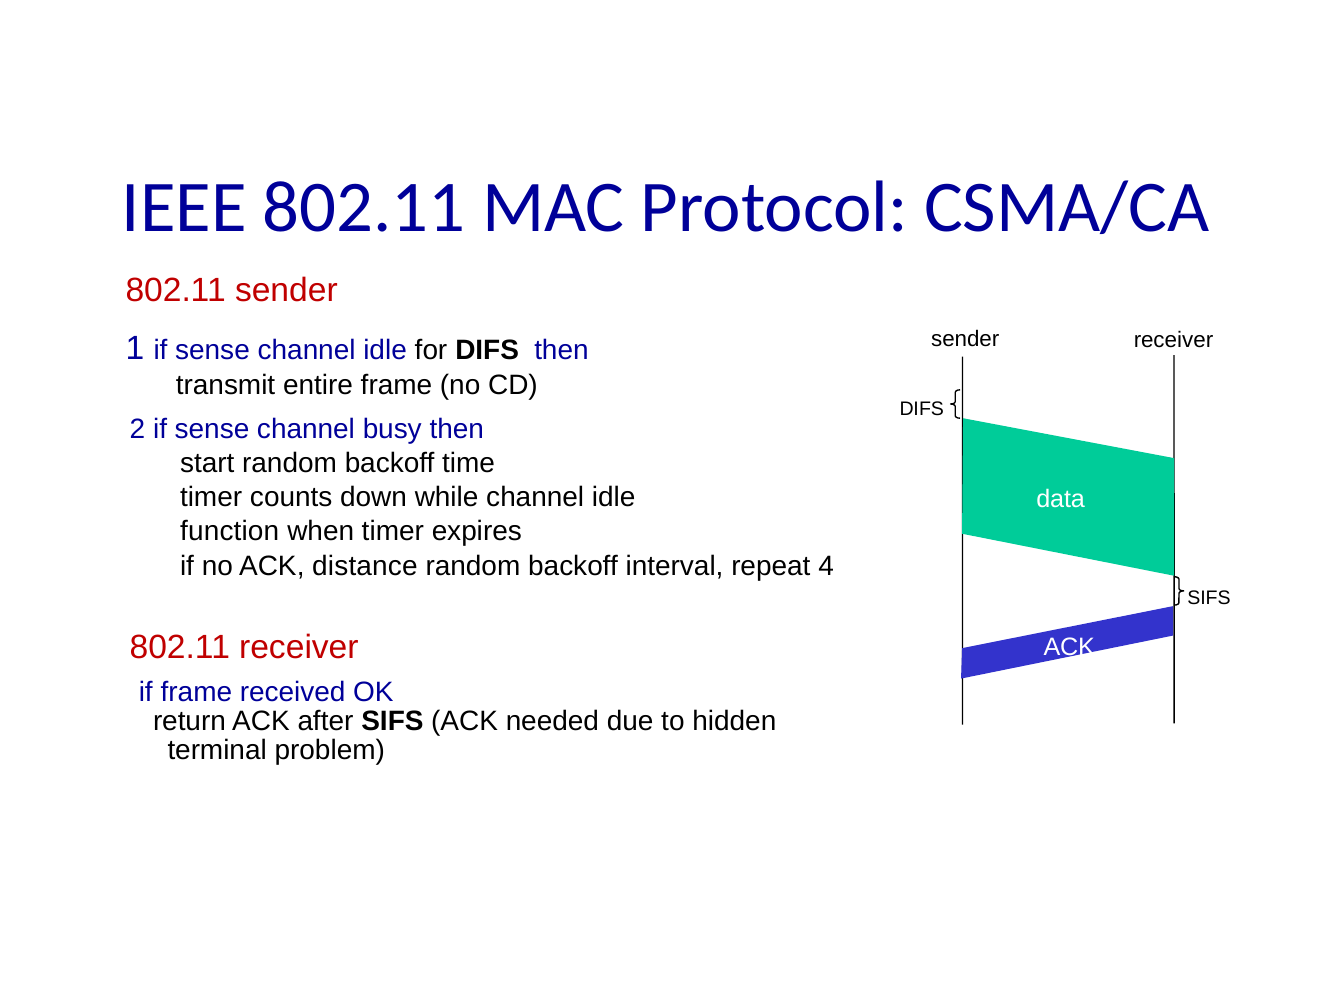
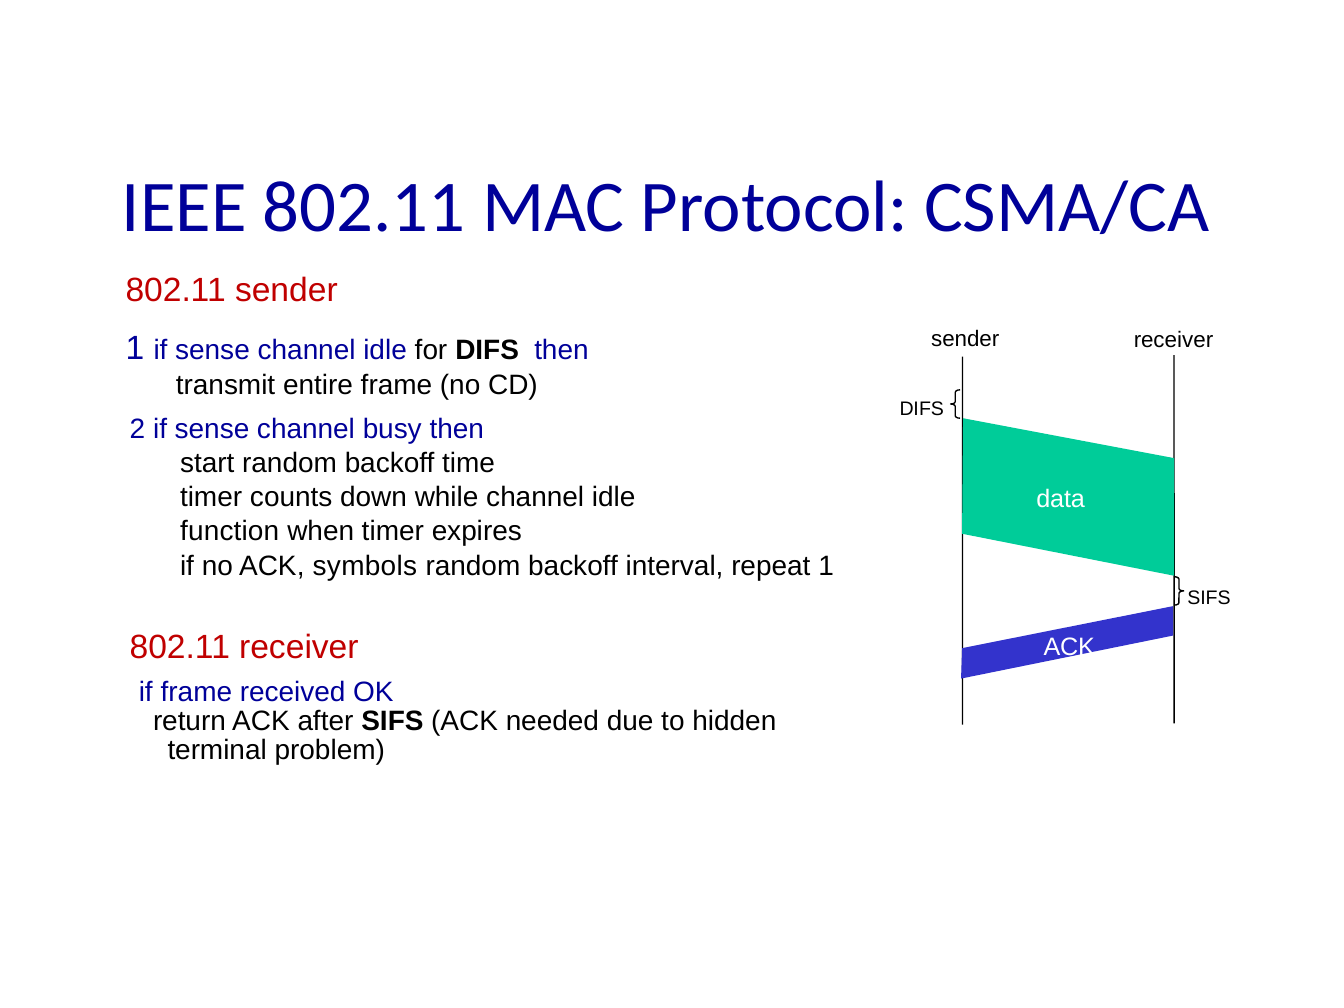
distance: distance -> symbols (365, 566)
repeat 4: 4 -> 1 (826, 566)
